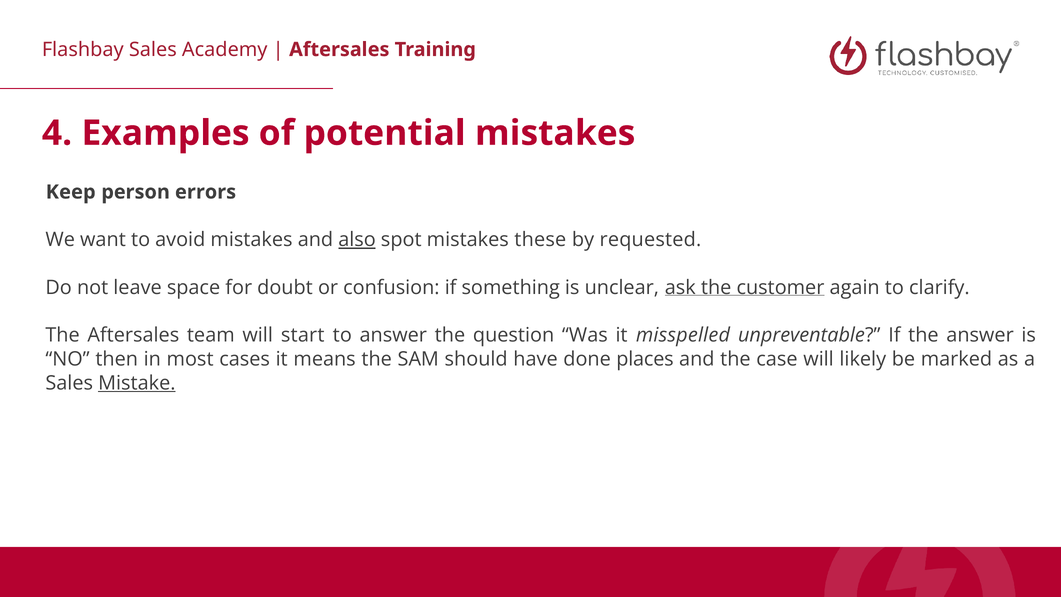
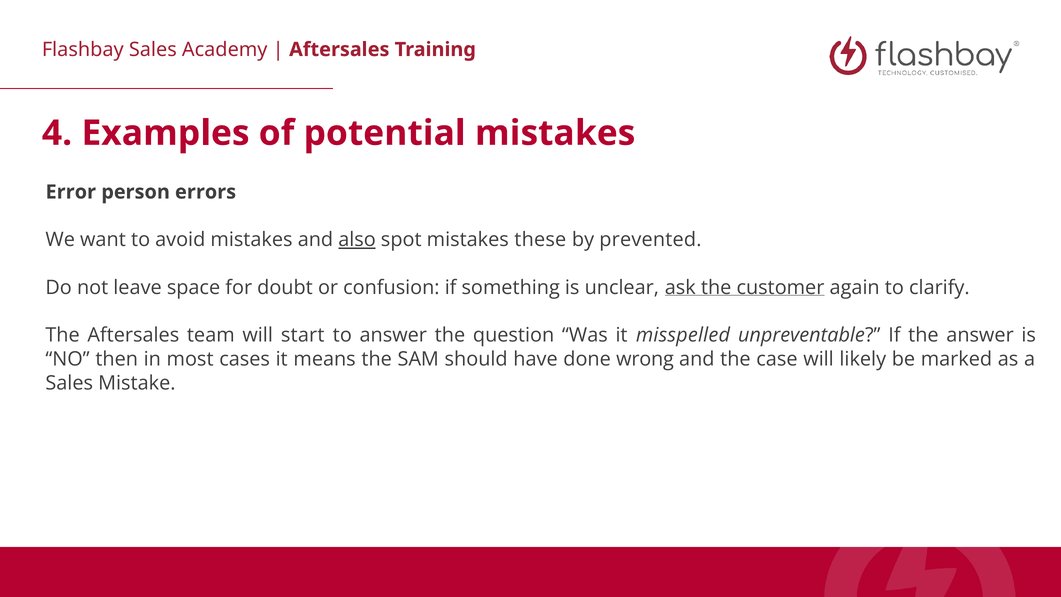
Keep: Keep -> Error (71, 192)
requested: requested -> prevented (650, 240)
places: places -> wrong (645, 359)
Mistake underline: present -> none (137, 383)
